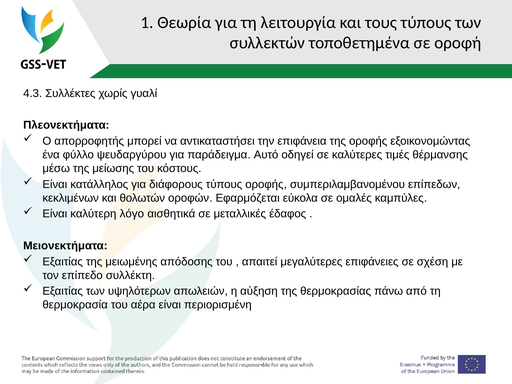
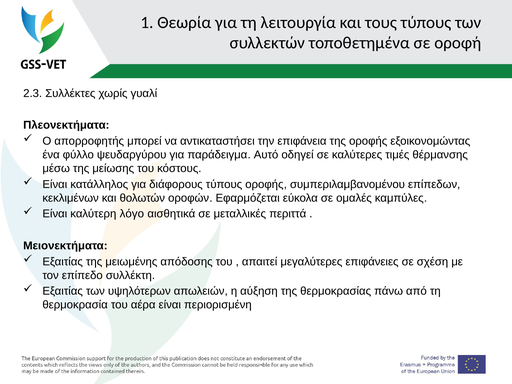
4.3: 4.3 -> 2.3 (33, 93)
έδαφος: έδαφος -> περιττά (288, 214)
